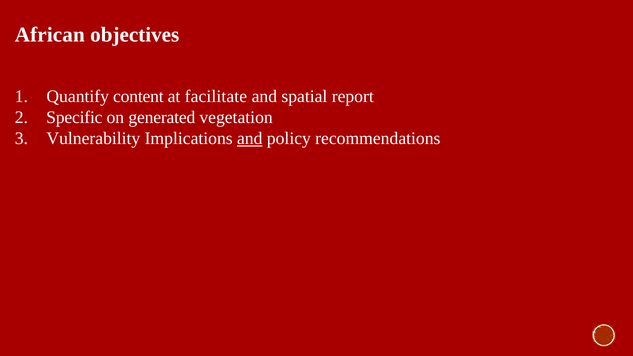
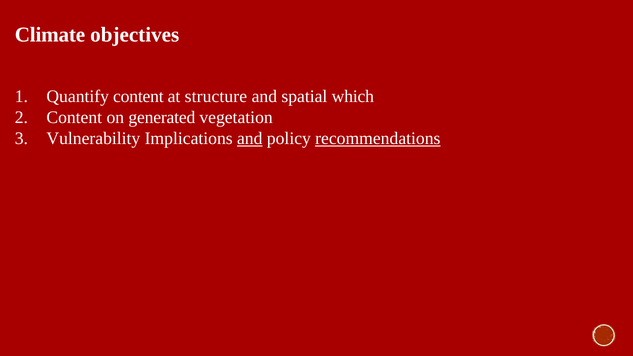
African: African -> Climate (50, 35)
facilitate: facilitate -> structure (216, 96)
report: report -> which (353, 96)
Specific: Specific -> Content (74, 118)
recommendations underline: none -> present (378, 139)
